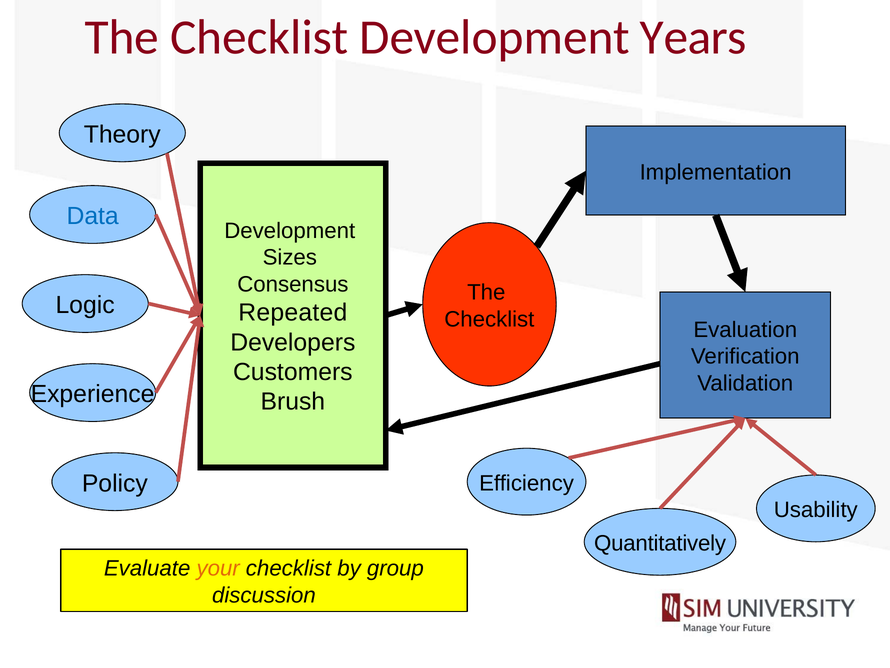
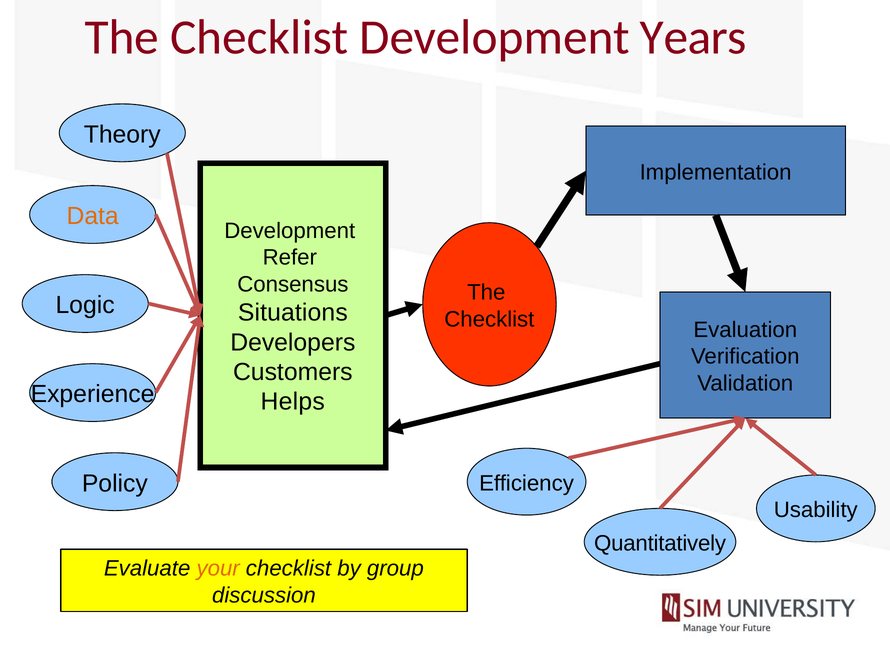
Data colour: blue -> orange (93, 216)
Sizes: Sizes -> Refer (290, 257)
Repeated: Repeated -> Situations (293, 312)
Brush: Brush -> Helps (293, 401)
